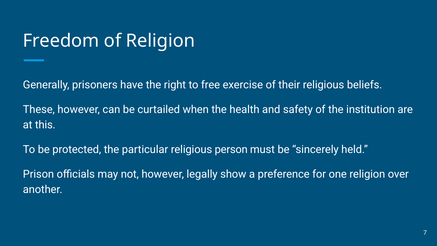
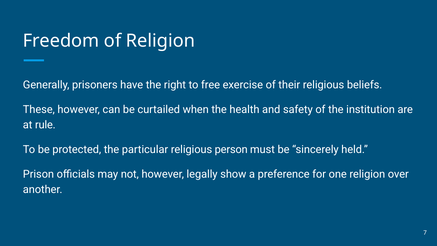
this: this -> rule (45, 125)
